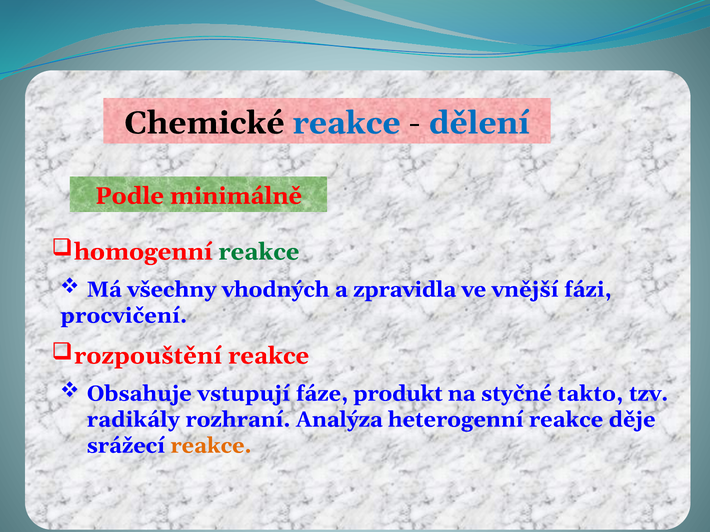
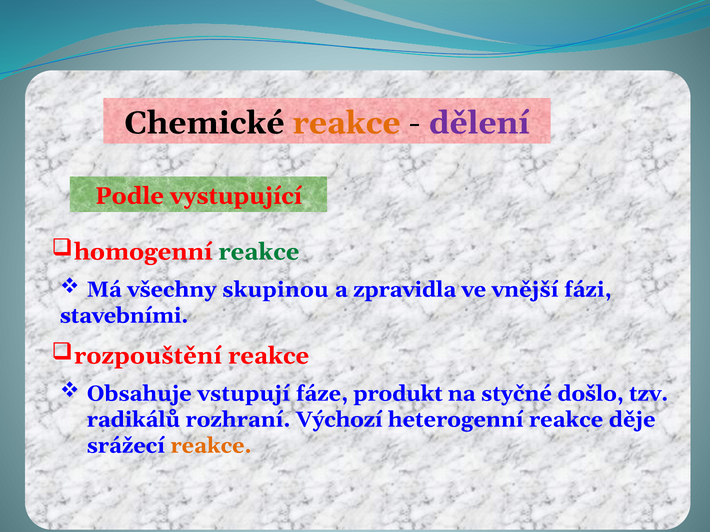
reakce colour: blue -> orange (347, 123)
dělení colour: blue -> purple (479, 123)
minimálně: minimálně -> vystupující (236, 196)
vhodných: vhodných -> skupinou (275, 290)
procvičení: procvičení -> stavebními (124, 316)
takto: takto -> došlo (591, 394)
radikály: radikály -> radikálů (133, 420)
Analýza: Analýza -> Výchozí (339, 420)
